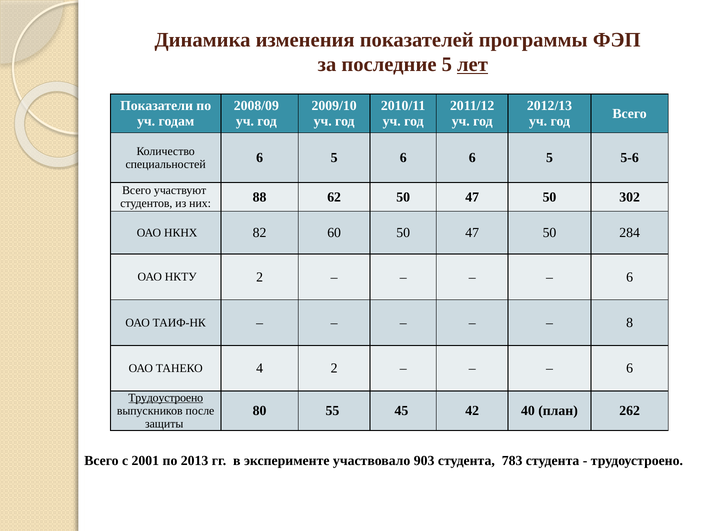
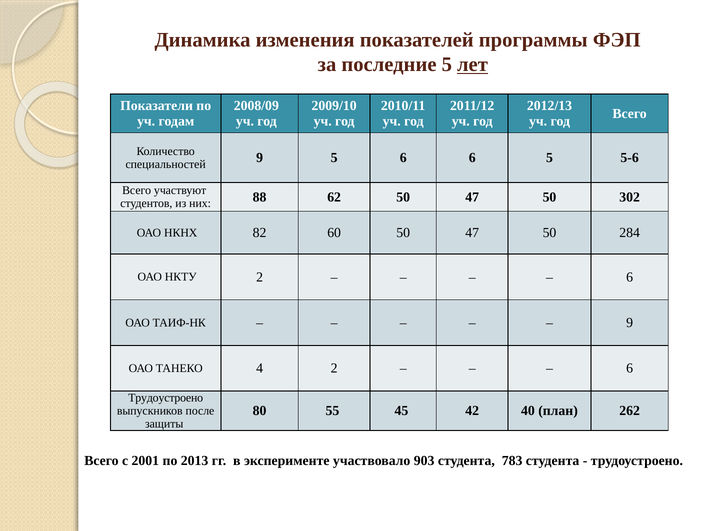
специальностей 6: 6 -> 9 (260, 157)
8: 8 -> 9 (630, 322)
Трудоустроено underline: present -> none (166, 397)
